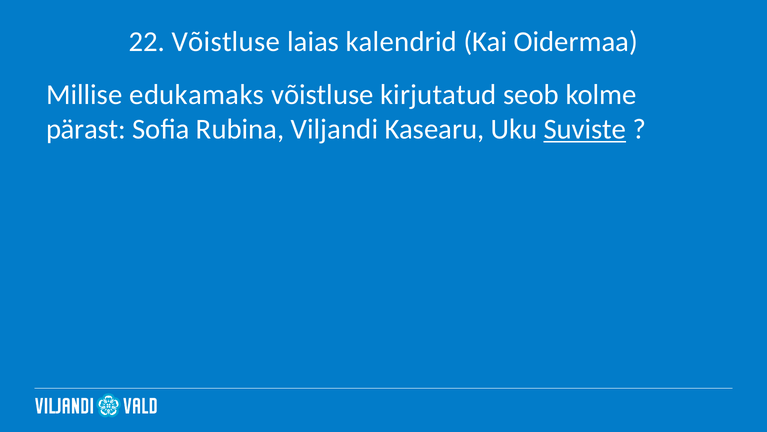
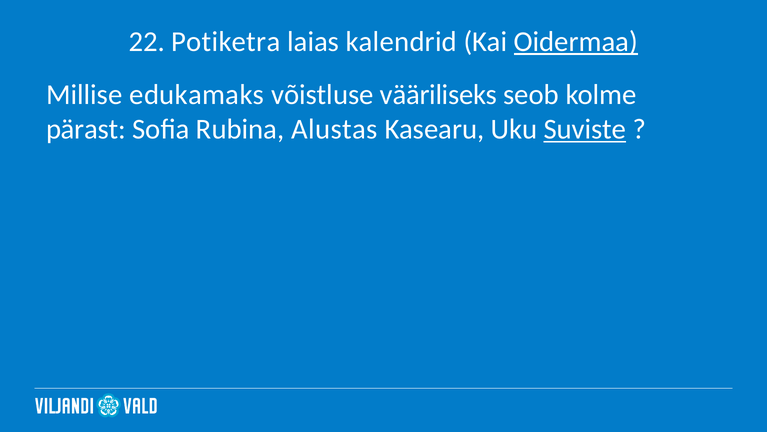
22 Võistluse: Võistluse -> Potiketra (226, 42)
Oidermaa underline: none -> present (576, 42)
kirjutatud: kirjutatud -> vääriliseks (439, 95)
Viljandi: Viljandi -> Alustas (334, 129)
